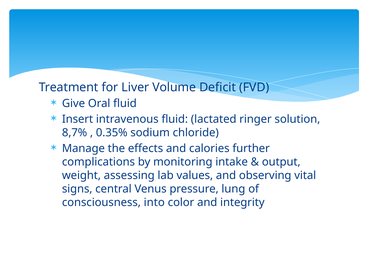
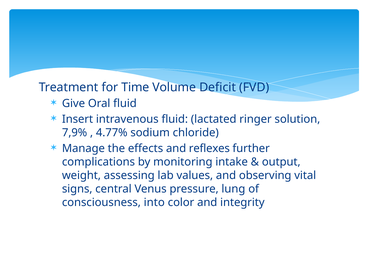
Liver: Liver -> Time (135, 87)
8,7%: 8,7% -> 7,9% (75, 133)
0.35%: 0.35% -> 4.77% (112, 133)
calories: calories -> reflexes (209, 148)
